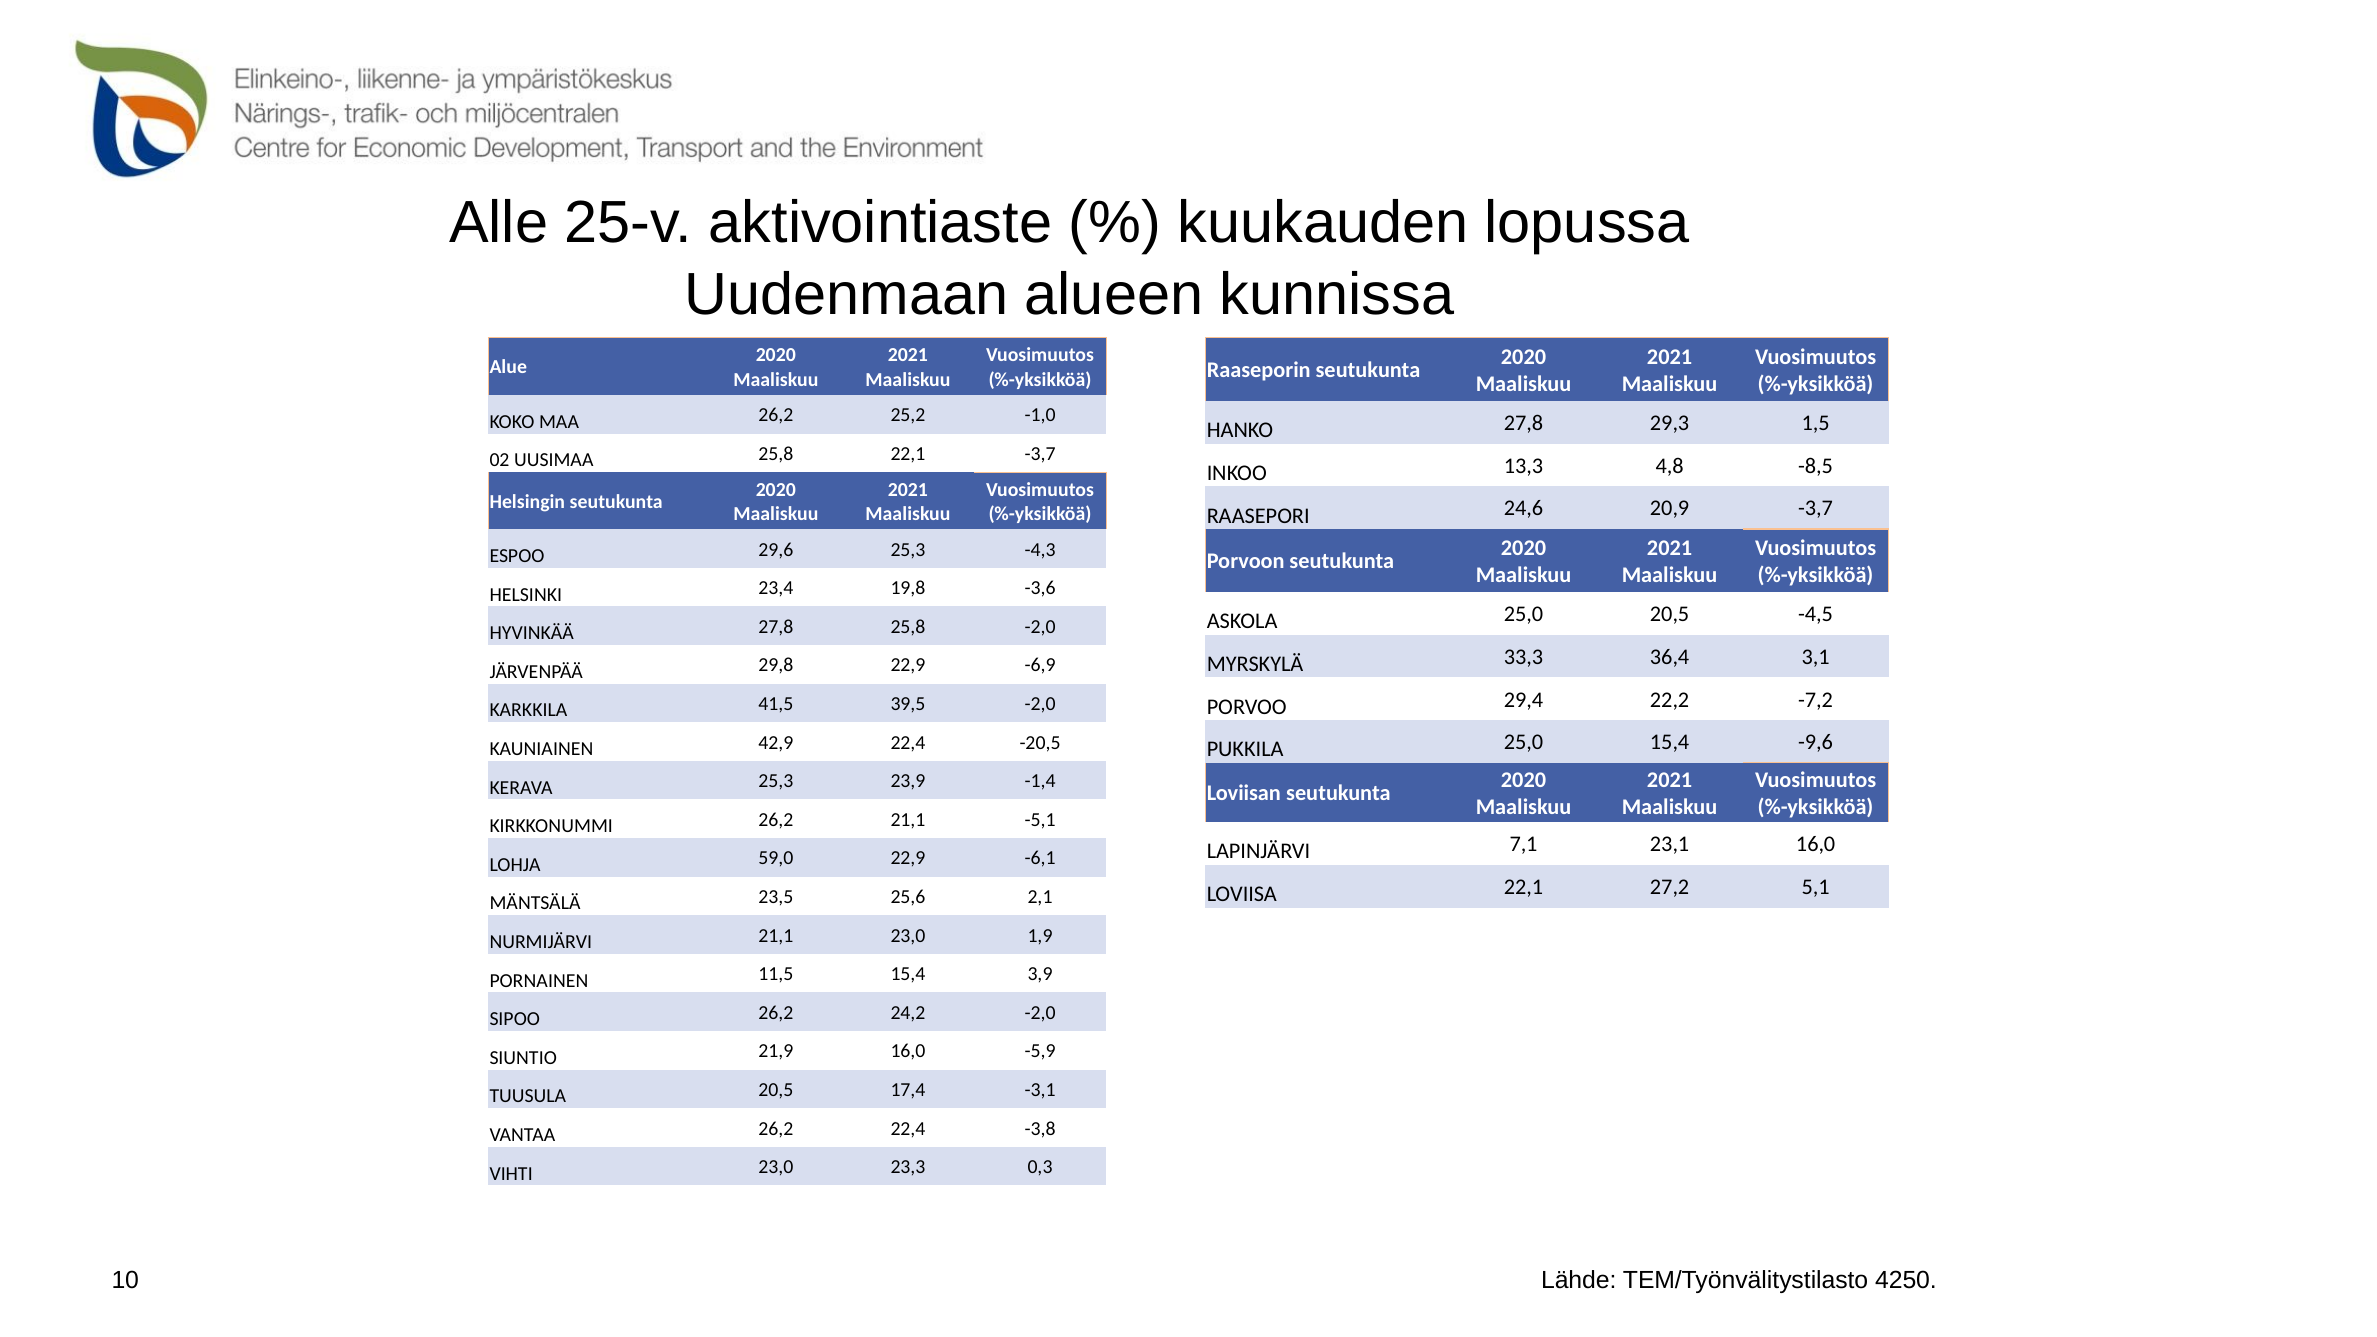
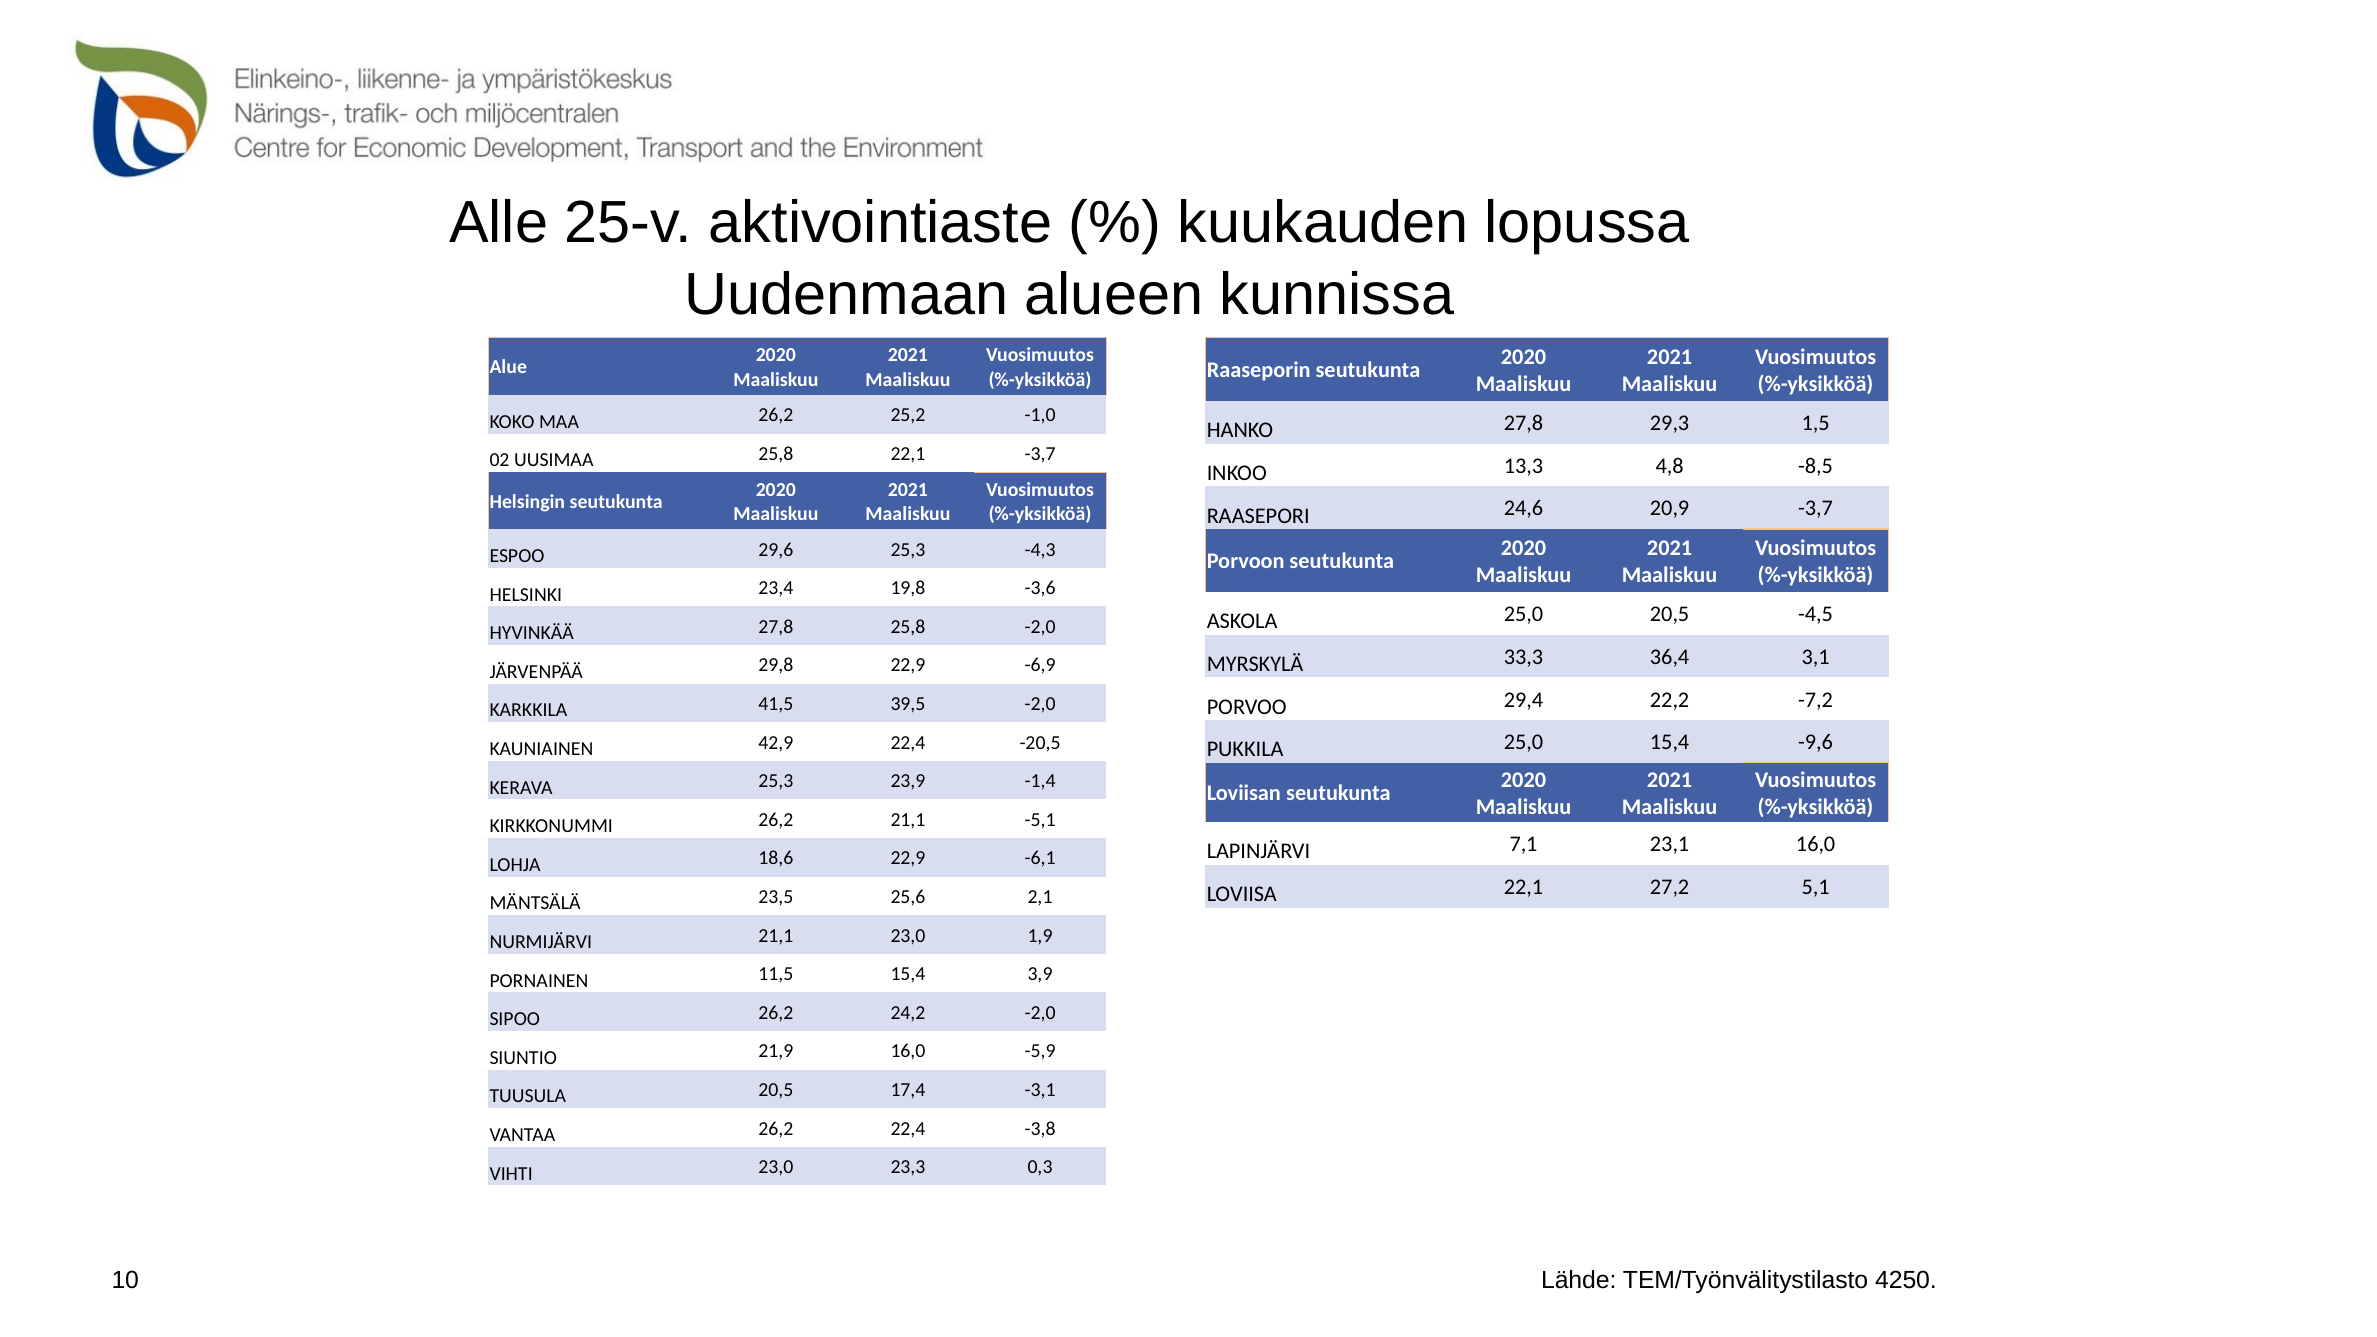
59,0: 59,0 -> 18,6 (776, 858)
